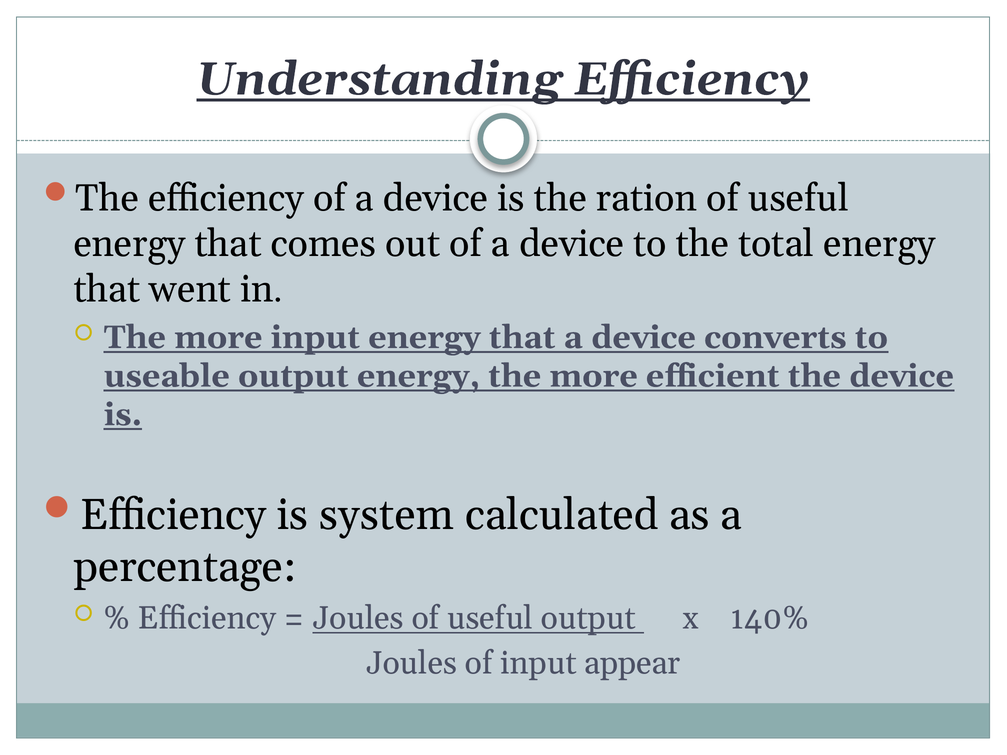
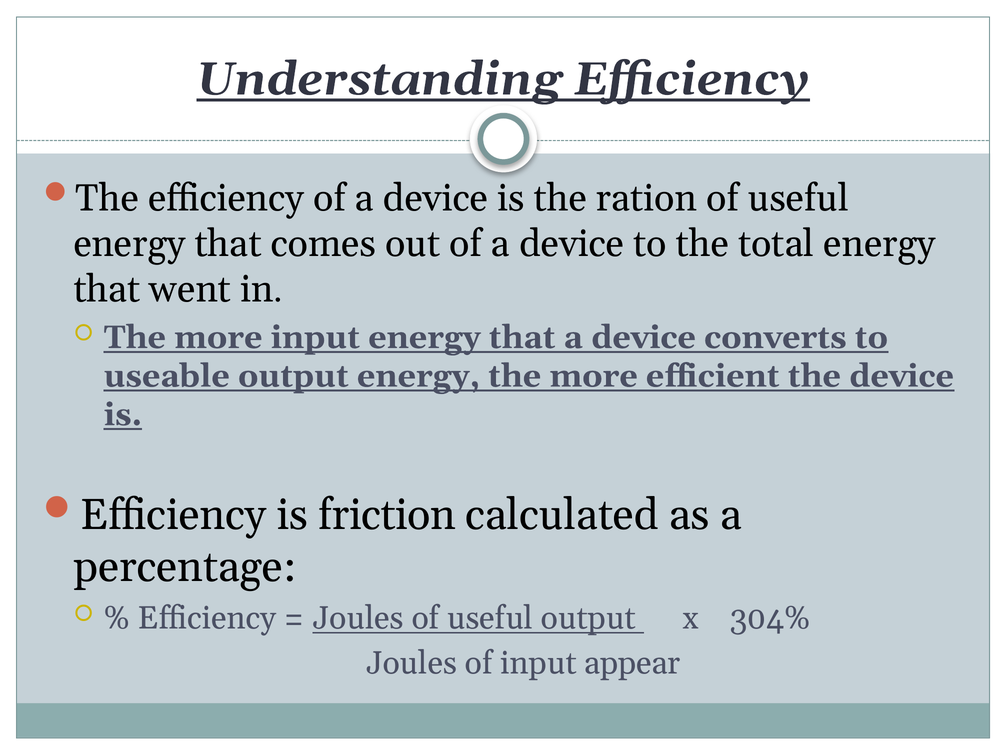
system: system -> friction (387, 515)
140%: 140% -> 304% (770, 618)
